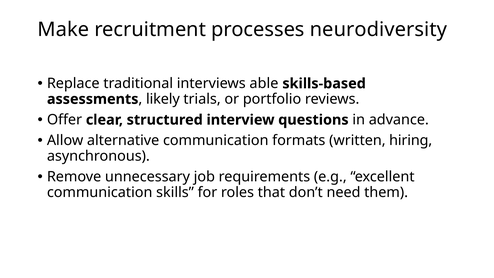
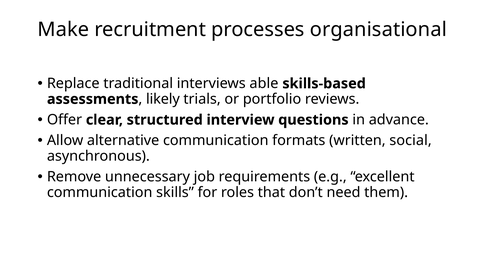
neurodiversity: neurodiversity -> organisational (378, 29)
hiring: hiring -> social (411, 141)
